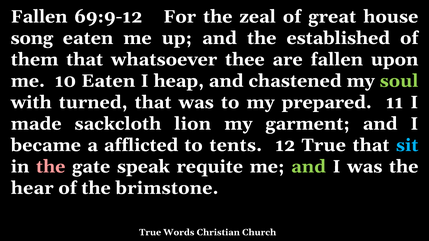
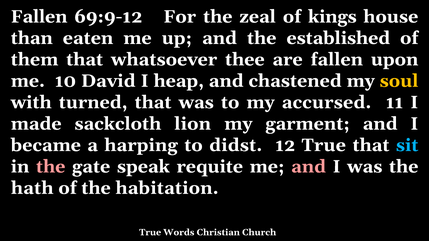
great: great -> kings (332, 17)
song: song -> than (32, 38)
10 Eaten: Eaten -> David (108, 81)
soul colour: light green -> yellow (399, 81)
prepared: prepared -> accursed (327, 102)
afflicted: afflicted -> harping (141, 145)
tents: tents -> didst (236, 145)
and colour: light green -> pink (309, 167)
hear: hear -> hath (32, 188)
brimstone: brimstone -> habitation (167, 188)
